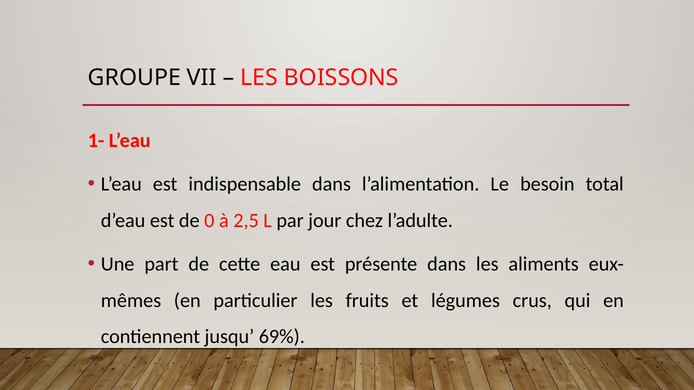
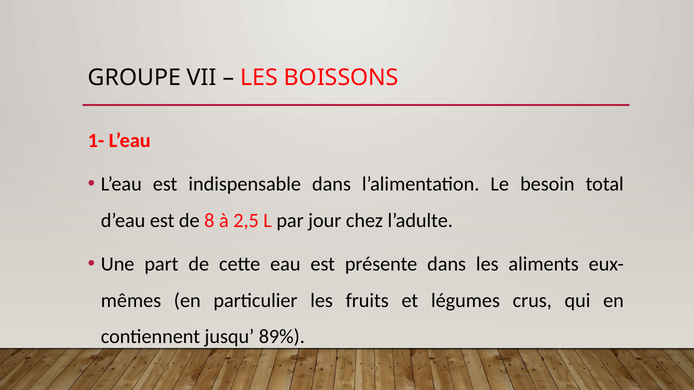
0: 0 -> 8 (209, 221)
69%: 69% -> 89% (282, 337)
